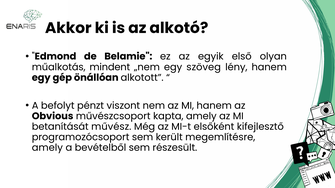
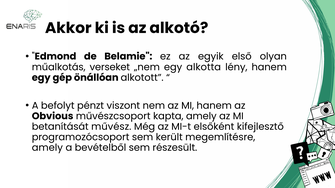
mindent: mindent -> verseket (110, 67)
szöveg: szöveg -> alkotta (204, 67)
